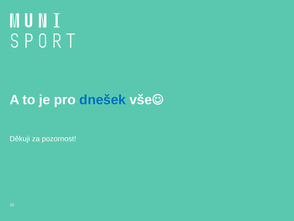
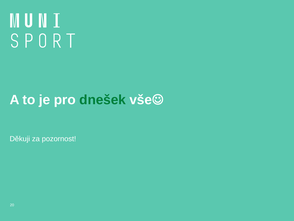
dnešek colour: blue -> green (103, 100)
